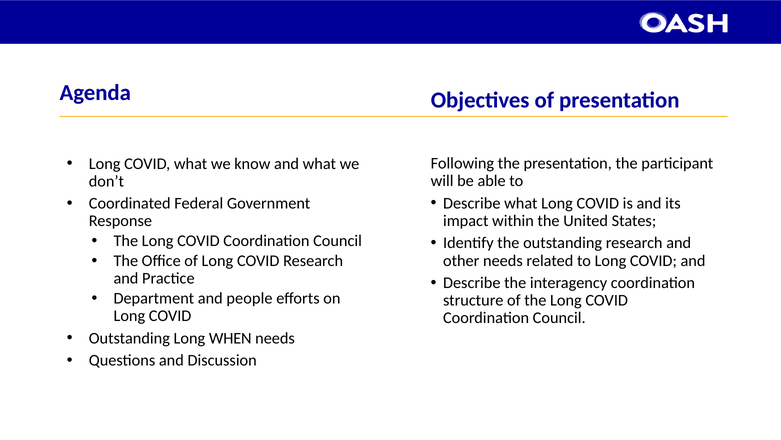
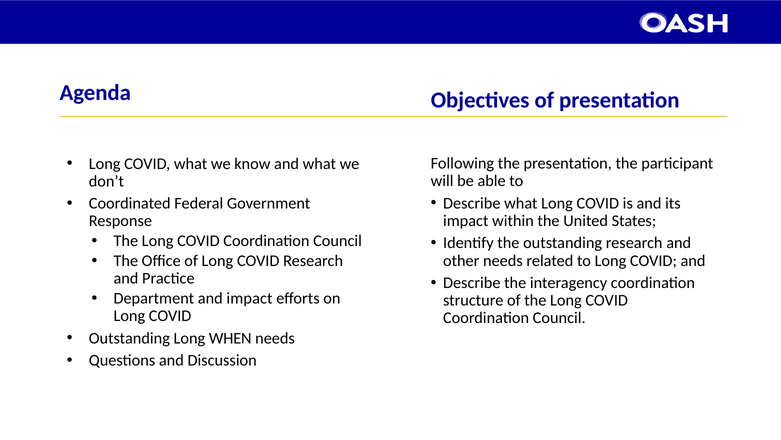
and people: people -> impact (249, 298)
